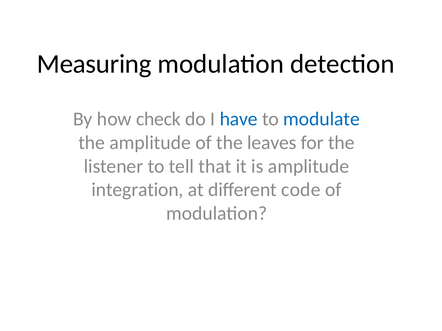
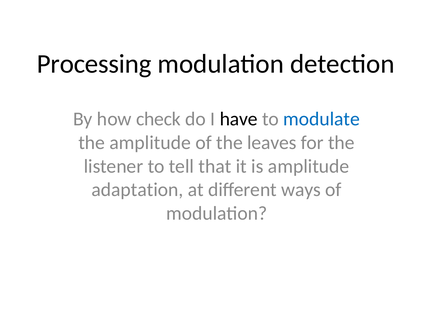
Measuring: Measuring -> Processing (94, 64)
have colour: blue -> black (239, 119)
integration: integration -> adaptation (137, 190)
code: code -> ways (301, 190)
